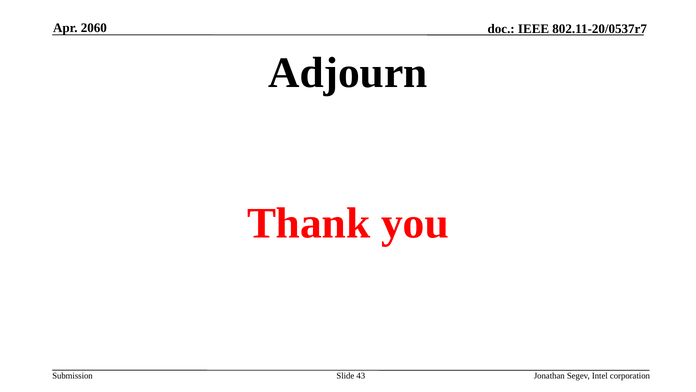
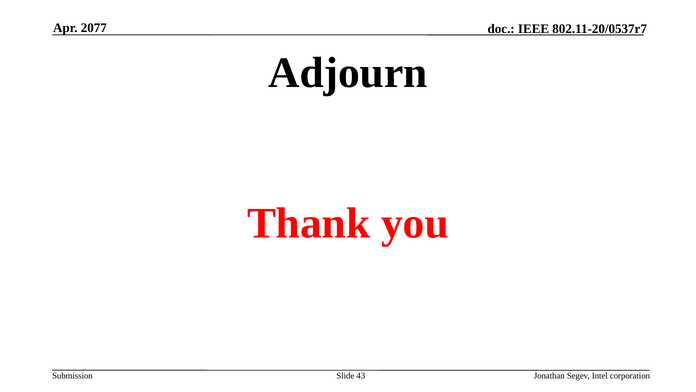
2060: 2060 -> 2077 (94, 28)
